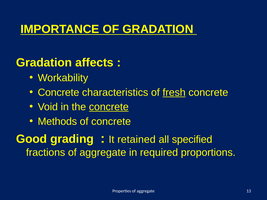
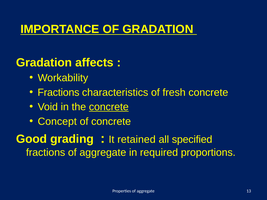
Concrete: Concrete -> Fractions (58, 93)
fresh underline: present -> none (174, 93)
Methods: Methods -> Concept (57, 122)
